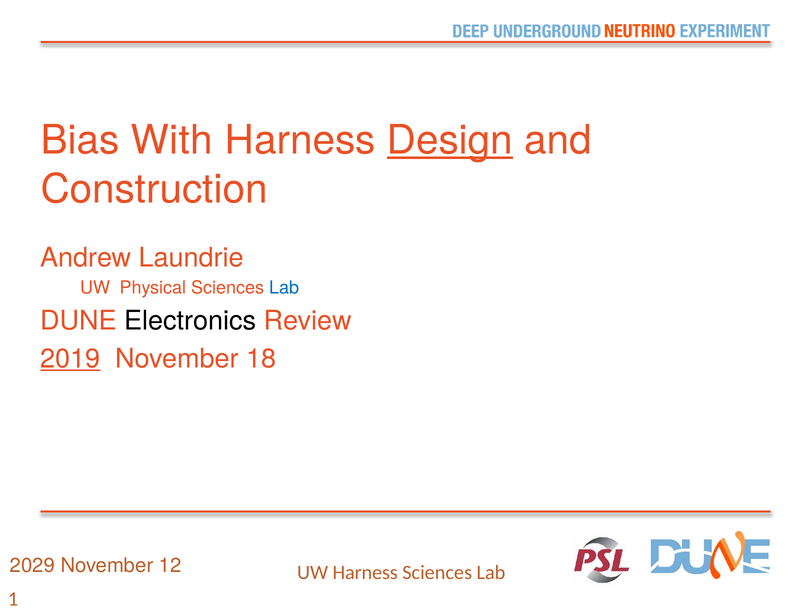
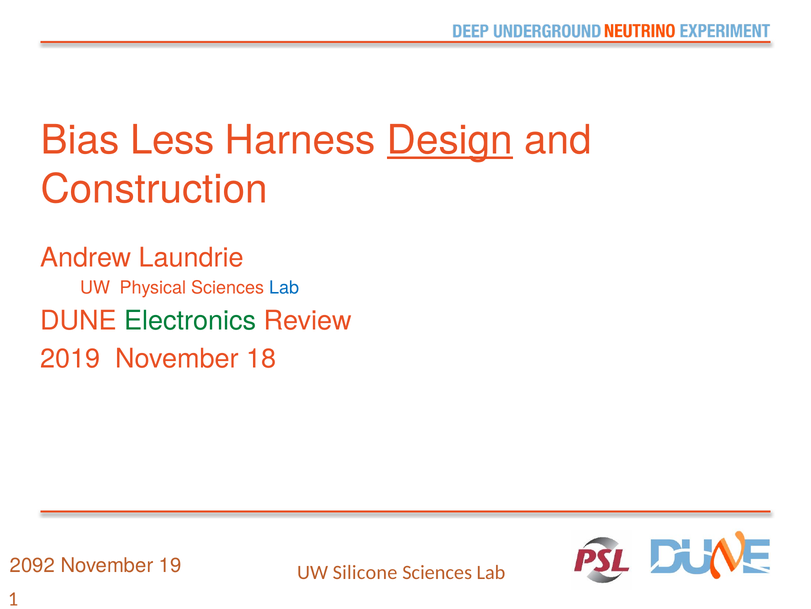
With: With -> Less (172, 140)
Electronics colour: black -> green (190, 320)
2019 underline: present -> none (70, 358)
2029: 2029 -> 2092 (32, 565)
12: 12 -> 19 (170, 565)
UW Harness: Harness -> Silicone (365, 572)
